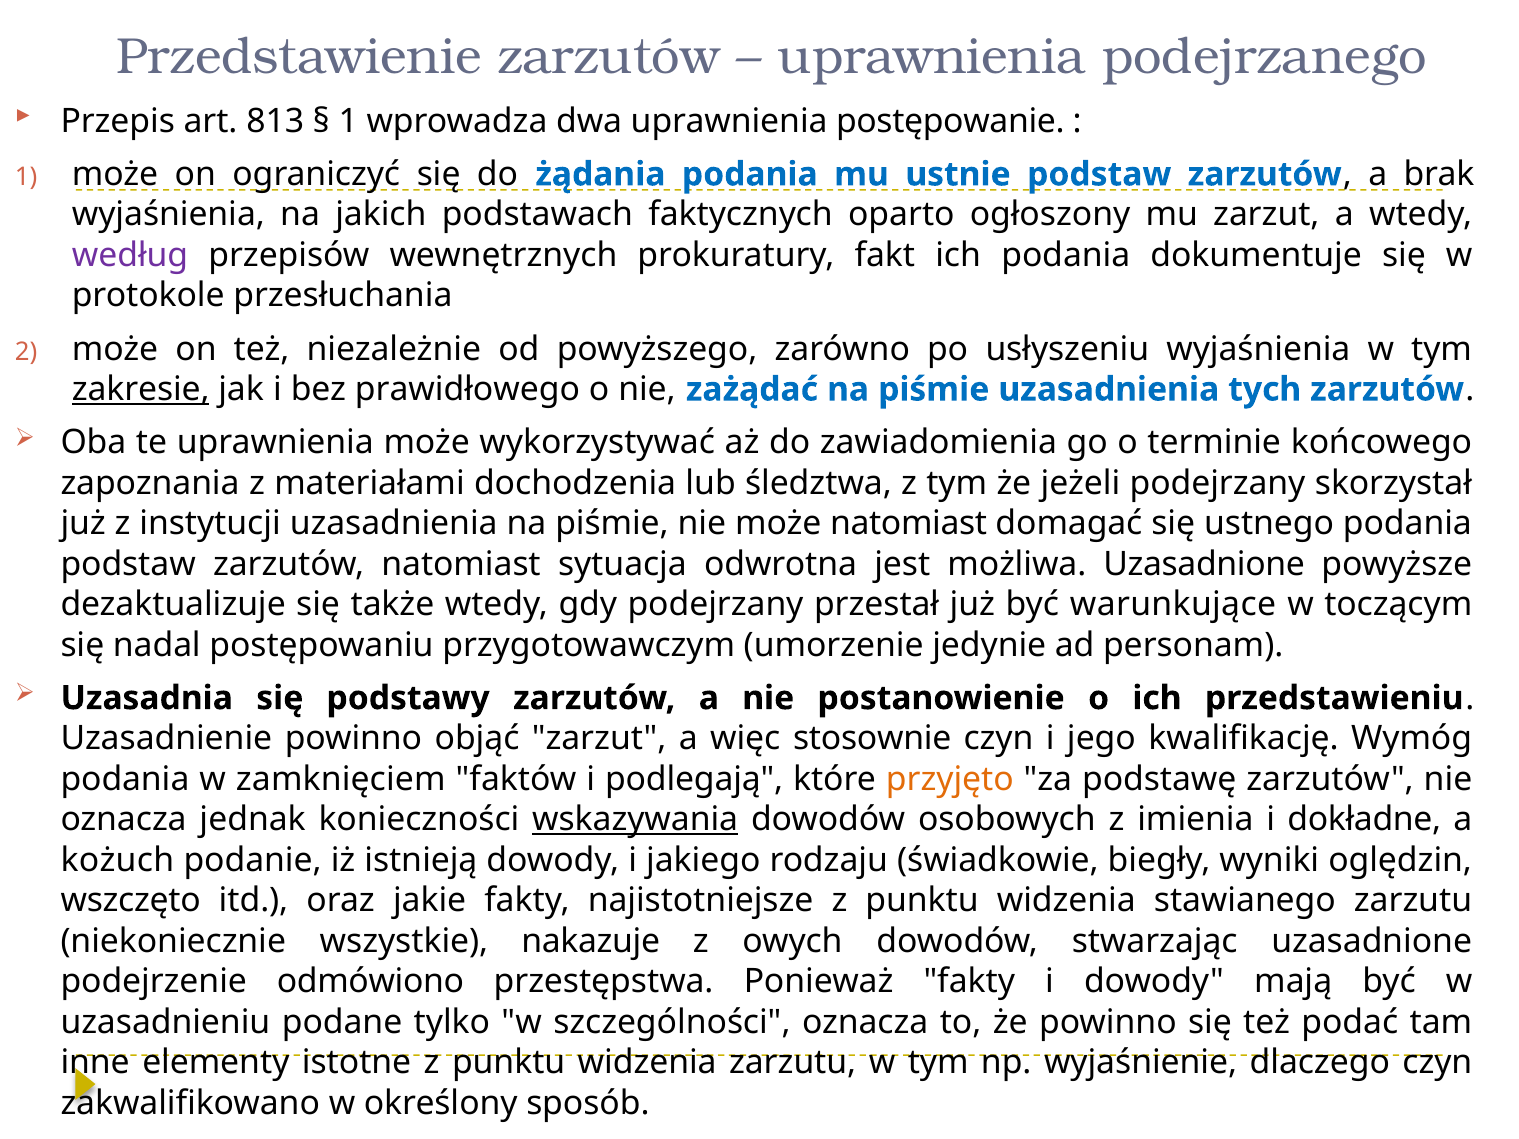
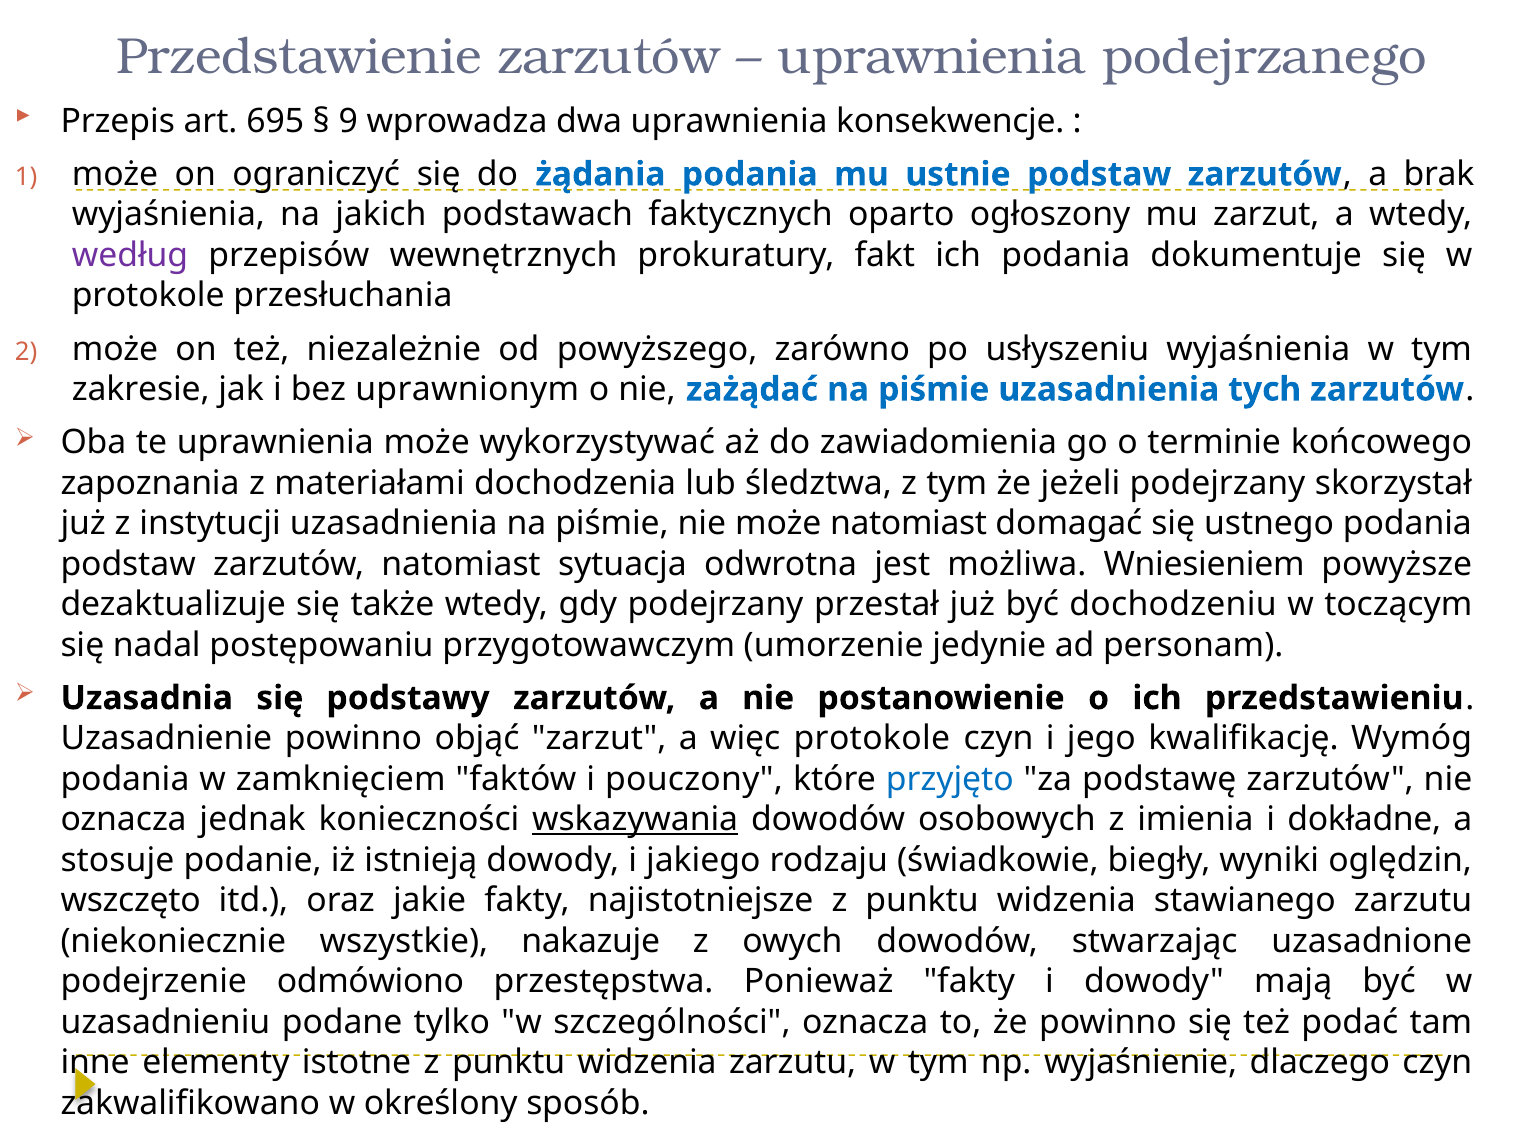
813: 813 -> 695 (275, 121)
1: 1 -> 9 (348, 121)
postępowanie: postępowanie -> konsekwencje (950, 121)
zakresie underline: present -> none (141, 389)
prawidłowego: prawidłowego -> uprawnionym (467, 389)
możliwa Uzasadnione: Uzasadnione -> Wniesieniem (1204, 564)
warunkujące: warunkujące -> dochodzeniu (1173, 605)
więc stosownie: stosownie -> protokole (872, 739)
podlegają: podlegają -> pouczony (694, 779)
przyjęto colour: orange -> blue (950, 779)
kożuch: kożuch -> stosuje (117, 860)
